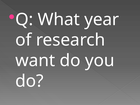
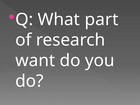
year: year -> part (102, 19)
